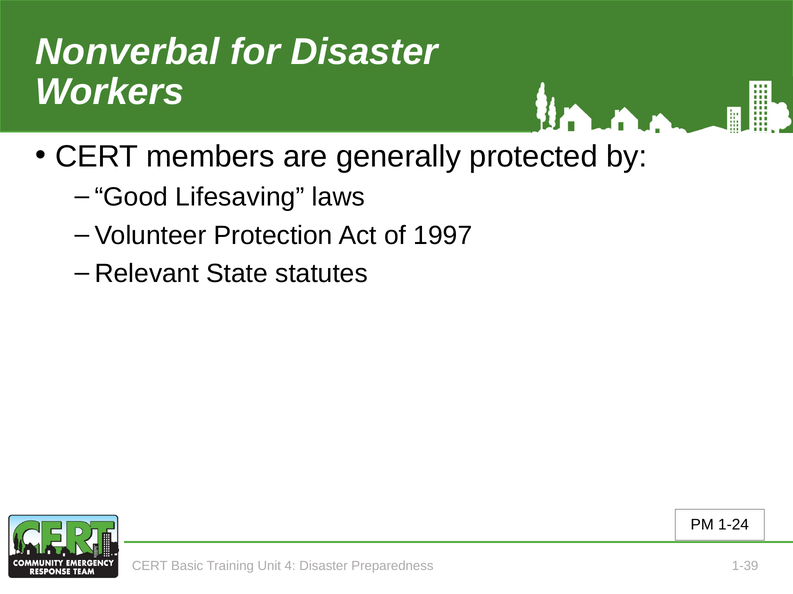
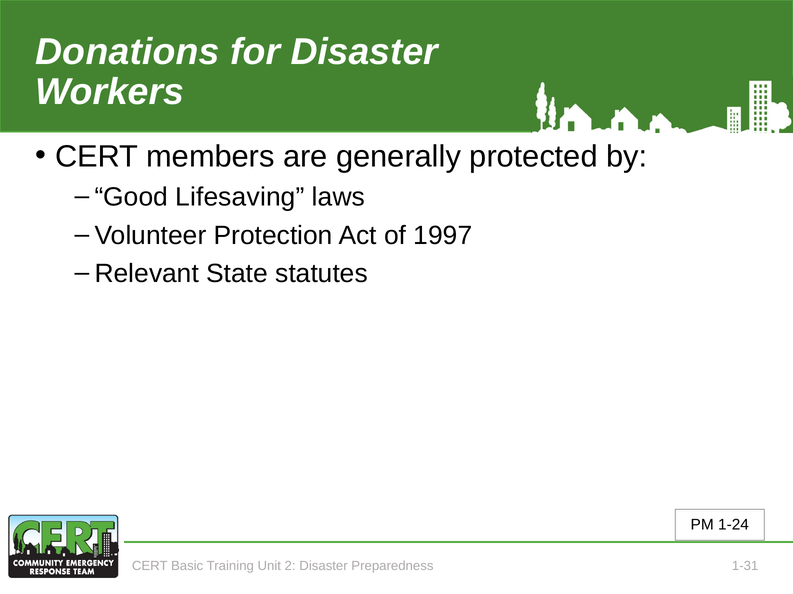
Nonverbal: Nonverbal -> Donations (128, 52)
4: 4 -> 2 (290, 567)
1-39: 1-39 -> 1-31 (745, 567)
